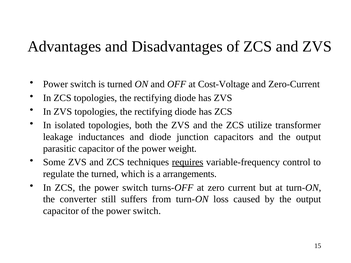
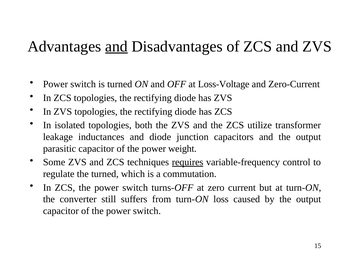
and underline: none -> present (116, 46)
Cost-Voltage: Cost-Voltage -> Loss-Voltage (224, 84)
arrangements: arrangements -> commutation (190, 174)
